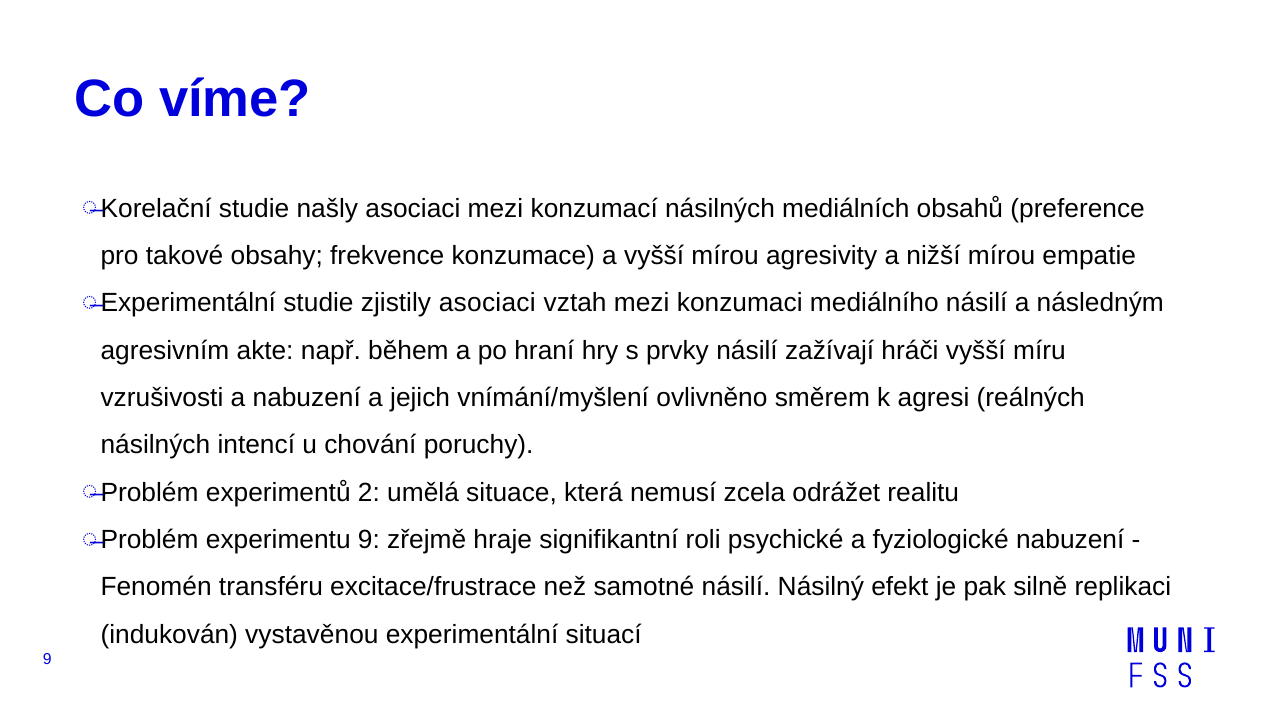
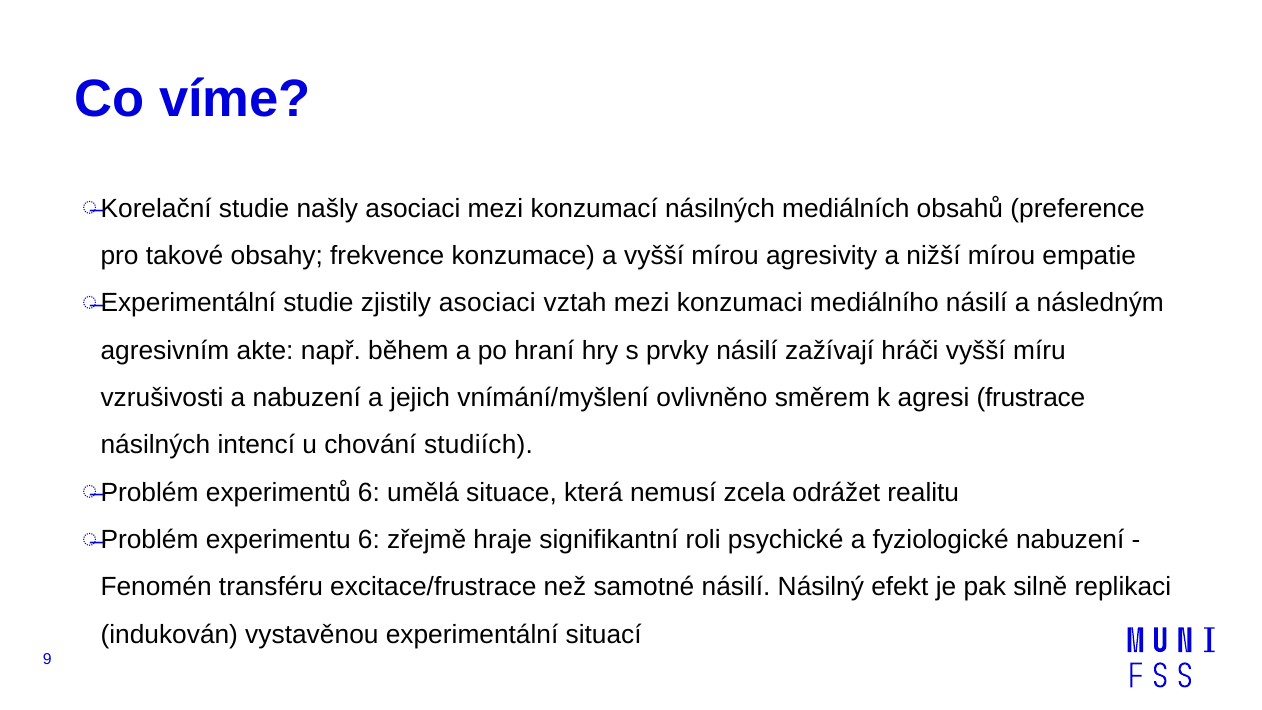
reálných: reálných -> frustrace (1031, 398)
poruchy: poruchy -> studiích (479, 445)
experimentů 2: 2 -> 6 (369, 492)
experimentu 9: 9 -> 6 (369, 540)
